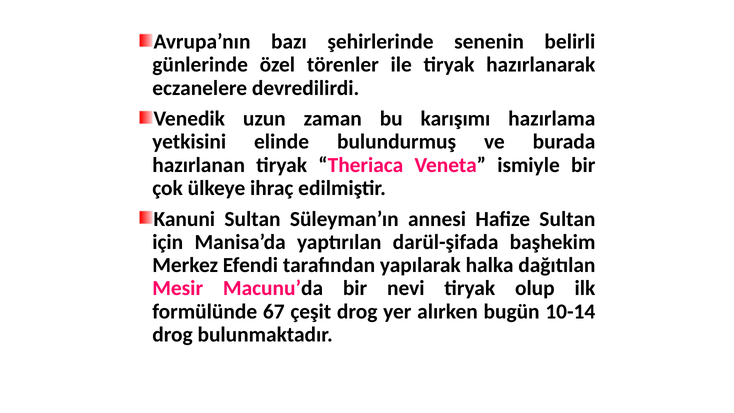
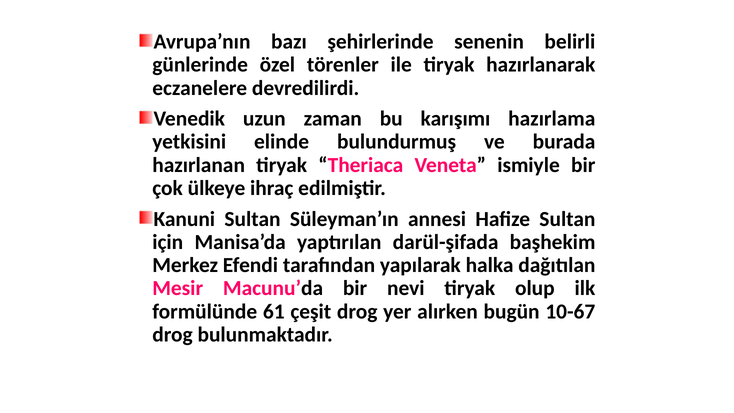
67: 67 -> 61 (274, 311)
10-14: 10-14 -> 10-67 (570, 311)
